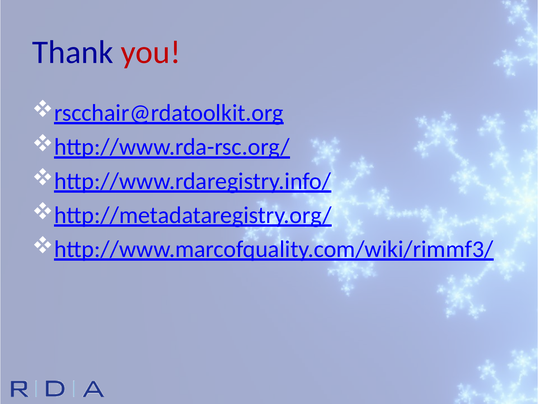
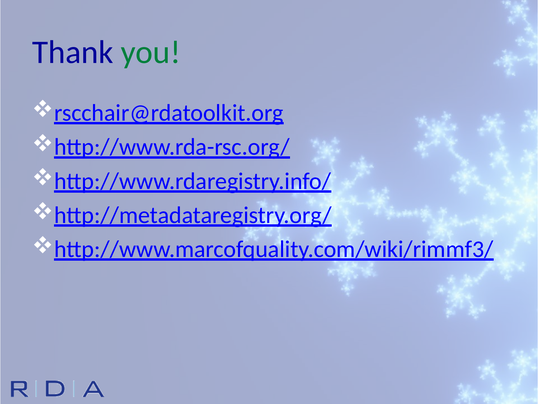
you colour: red -> green (151, 52)
